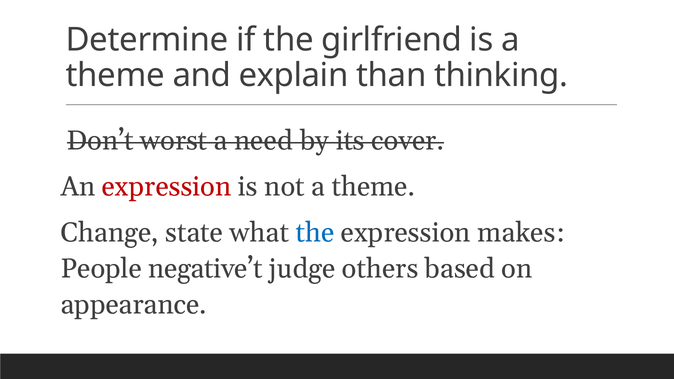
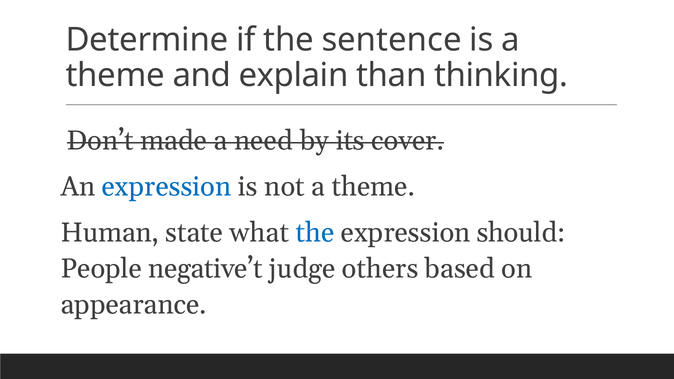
girlfriend: girlfriend -> sentence (392, 40)
worst: worst -> made (174, 141)
expression colour: red -> blue (167, 187)
Change: Change -> Human (110, 233)
makes: makes -> should (521, 233)
